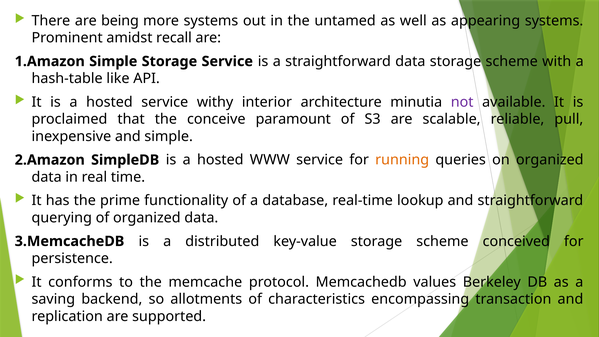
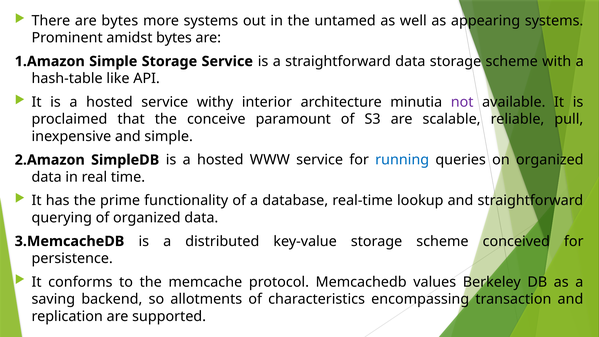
are being: being -> bytes (120, 21)
amidst recall: recall -> bytes (174, 38)
running colour: orange -> blue (402, 160)
